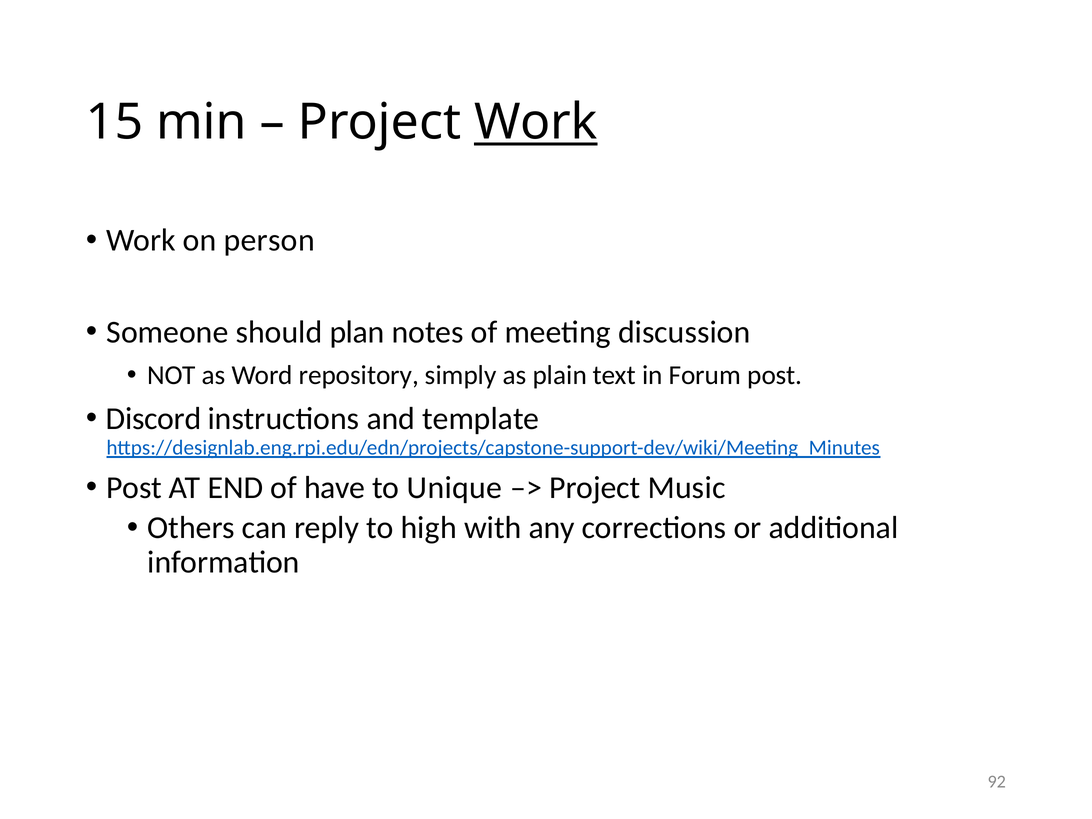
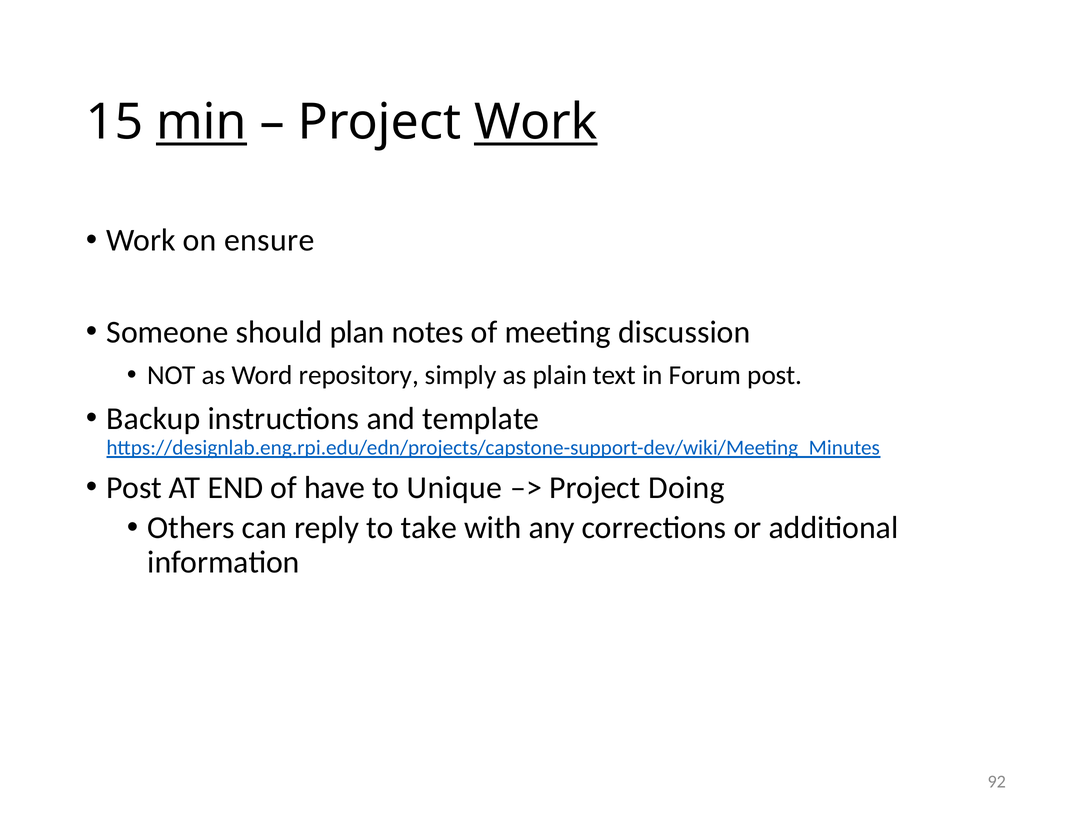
min underline: none -> present (201, 122)
person: person -> ensure (269, 240)
Discord: Discord -> Backup (153, 419)
Music: Music -> Doing (687, 488)
high: high -> take (429, 528)
